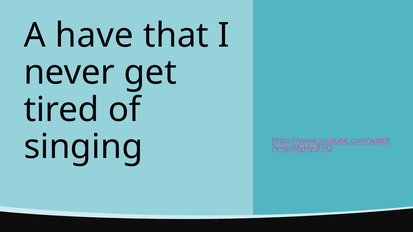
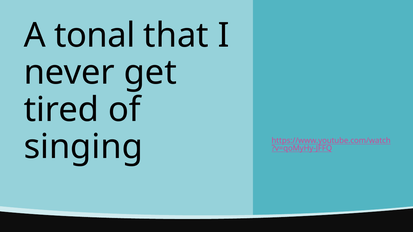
have: have -> tonal (95, 35)
